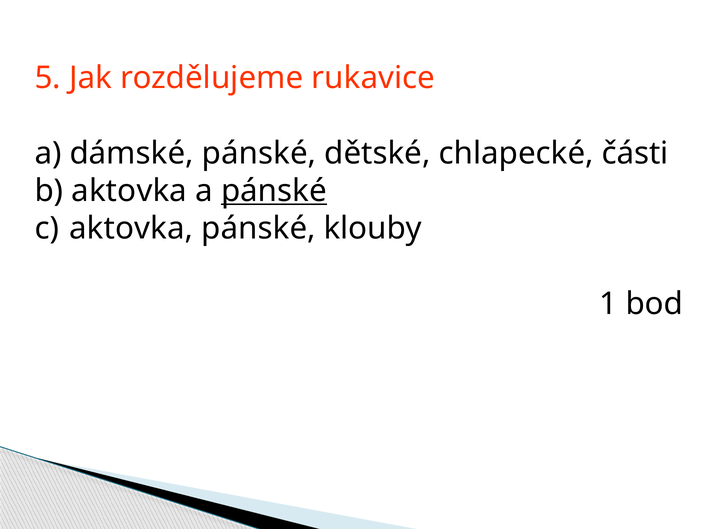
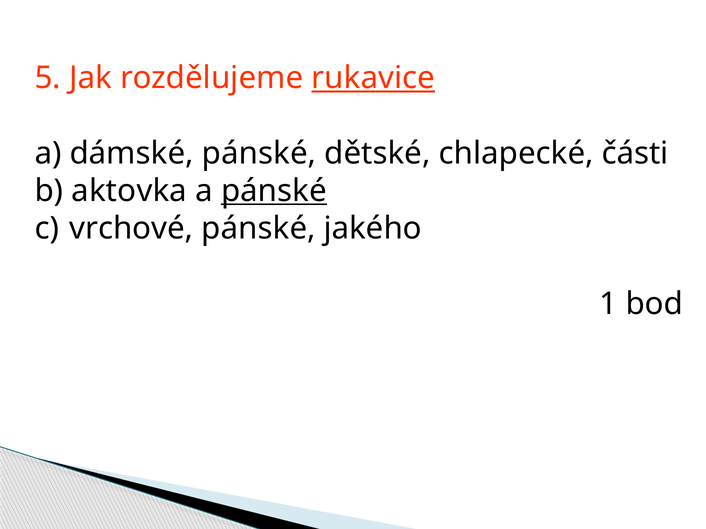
rukavice underline: none -> present (373, 78)
aktovka: aktovka -> vrchové (131, 229)
klouby: klouby -> jakého (373, 229)
